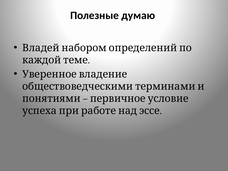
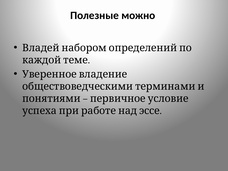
думаю: думаю -> можно (138, 15)
